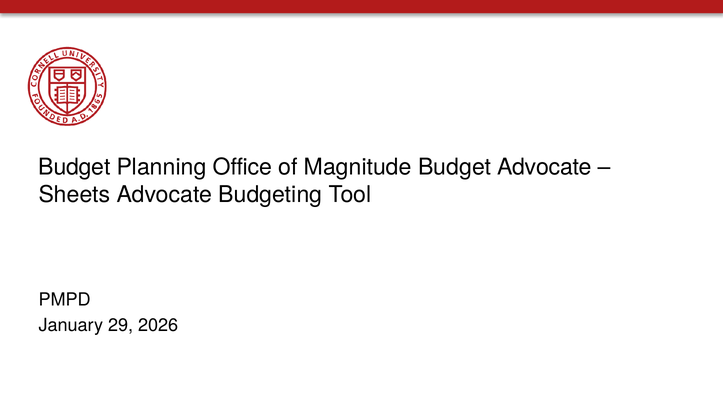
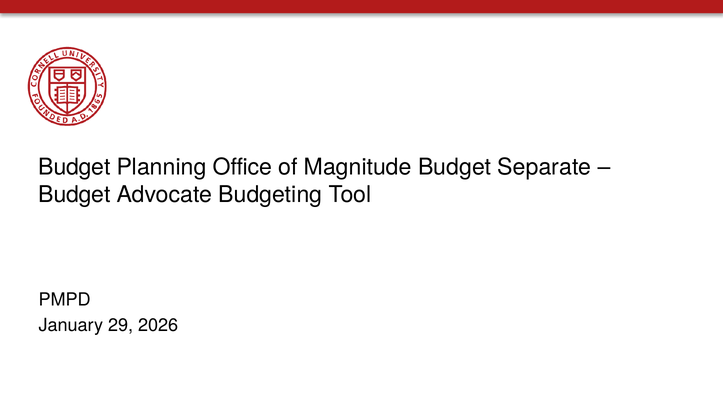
Budget Advocate: Advocate -> Separate (544, 167)
Sheets: Sheets -> Budget (74, 195)
